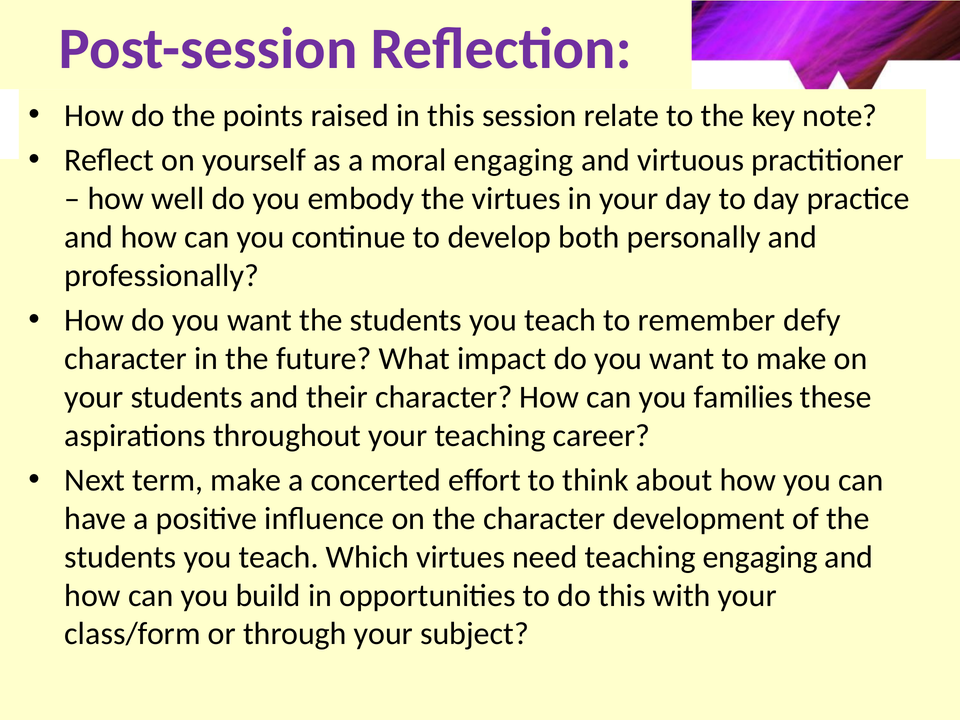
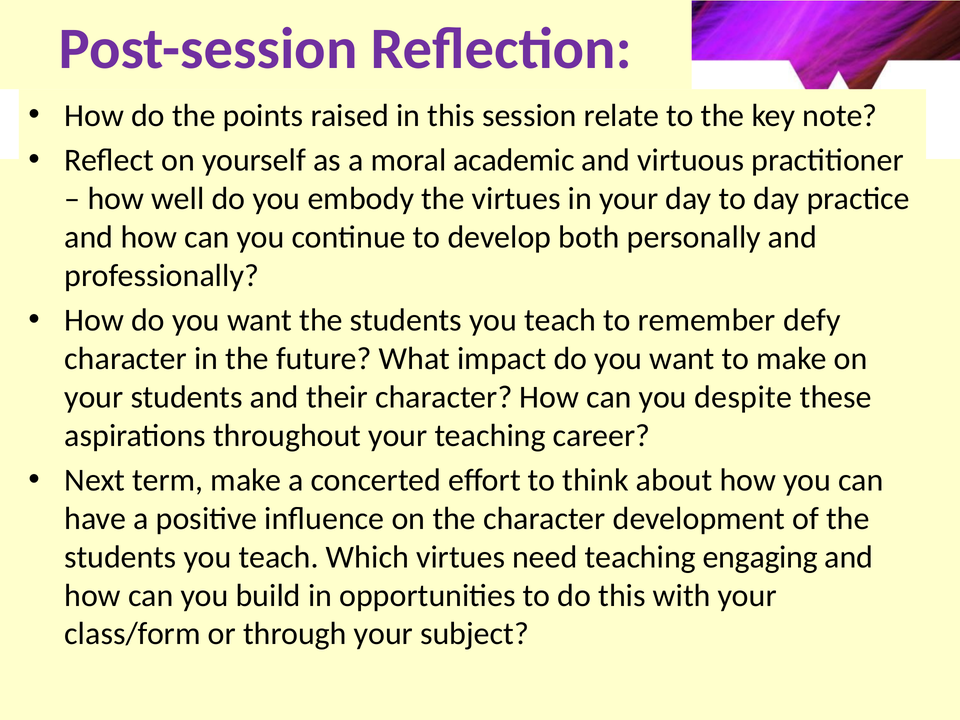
moral engaging: engaging -> academic (514, 160)
families: families -> despite (743, 397)
